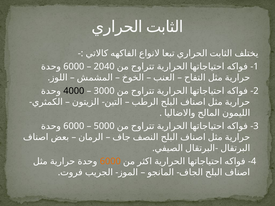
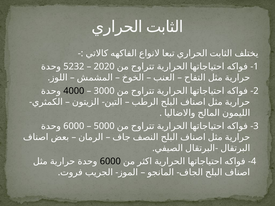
6000: 6000 -> 5232 (74, 67)
2040: 2040 -> 2020 (104, 67)
6000 colour: orange -> black (110, 162)
